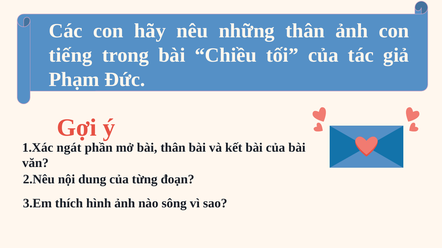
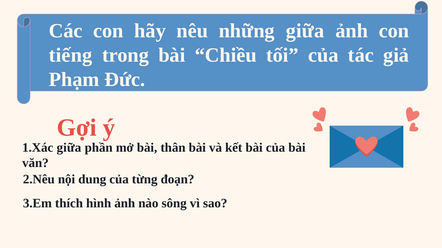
những thân: thân -> giữa (305, 31)
1.Xác ngát: ngát -> giữa (69, 148)
